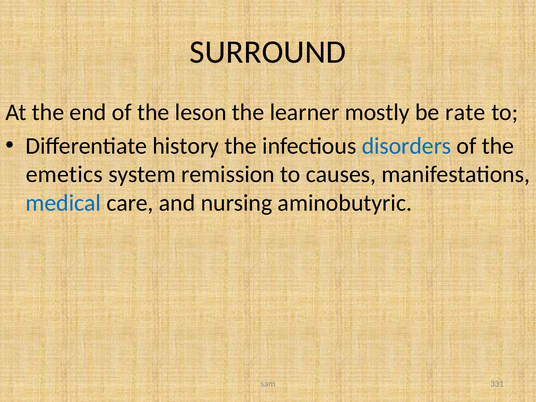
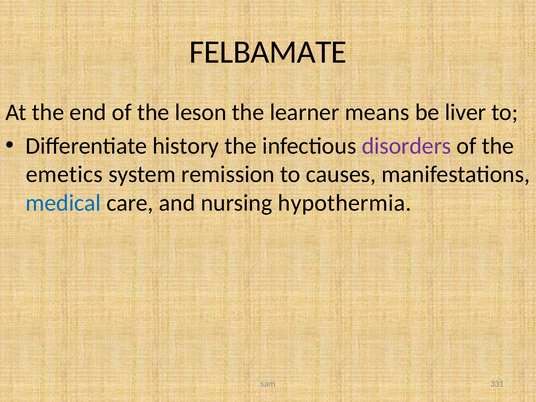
SURROUND: SURROUND -> FELBAMATE (268, 52)
mostly: mostly -> means (377, 112)
rate: rate -> liver (465, 112)
disorders colour: blue -> purple (407, 146)
aminobutyric: aminobutyric -> hypothermia (345, 203)
